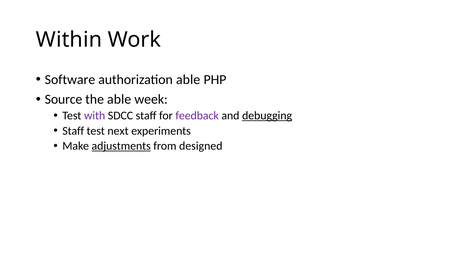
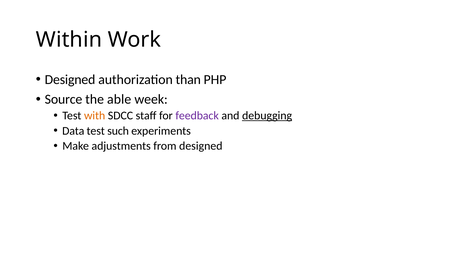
Software: Software -> Designed (70, 80)
authorization able: able -> than (188, 80)
with colour: purple -> orange (95, 116)
Staff: Staff -> Data (73, 131)
next: next -> such (118, 131)
adjustments underline: present -> none (121, 146)
